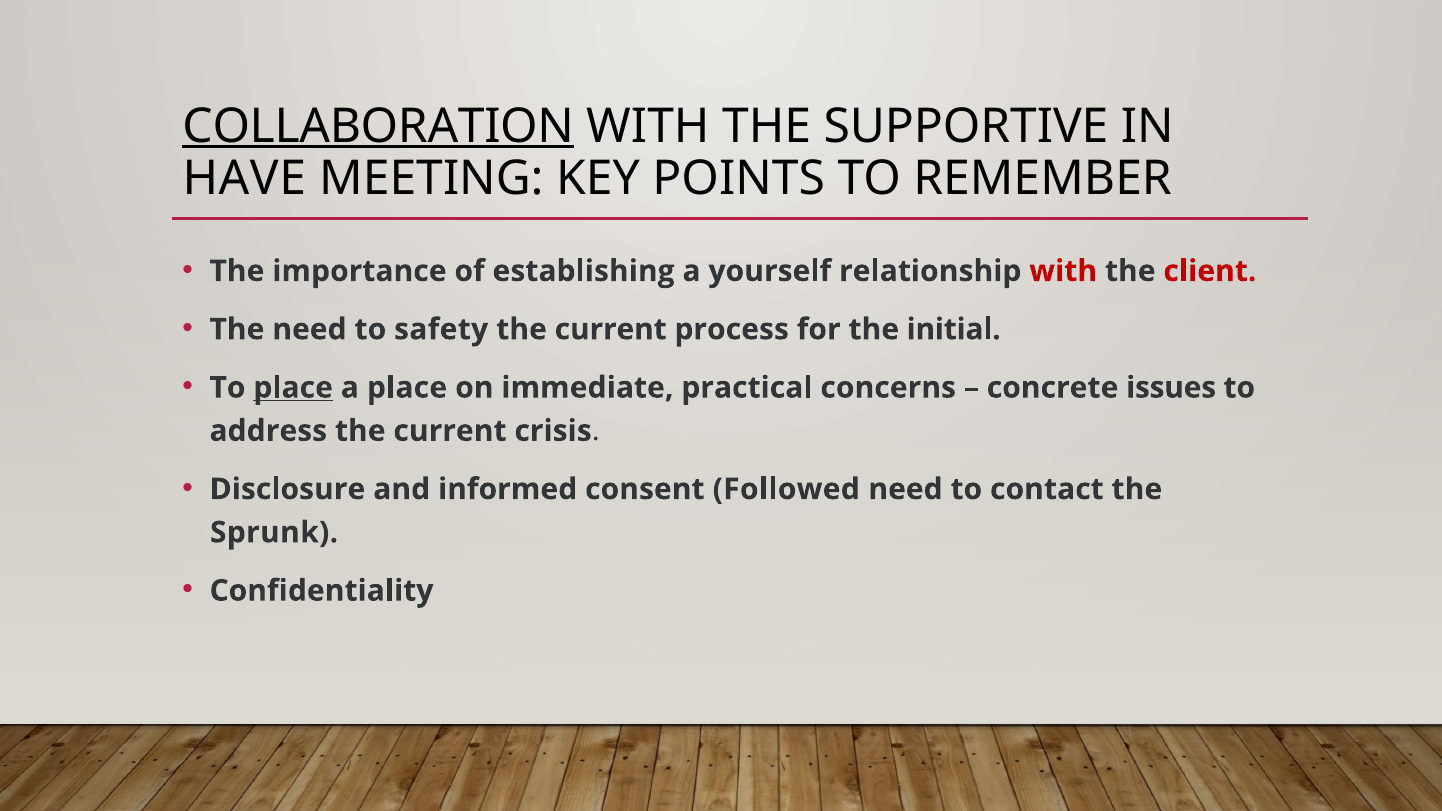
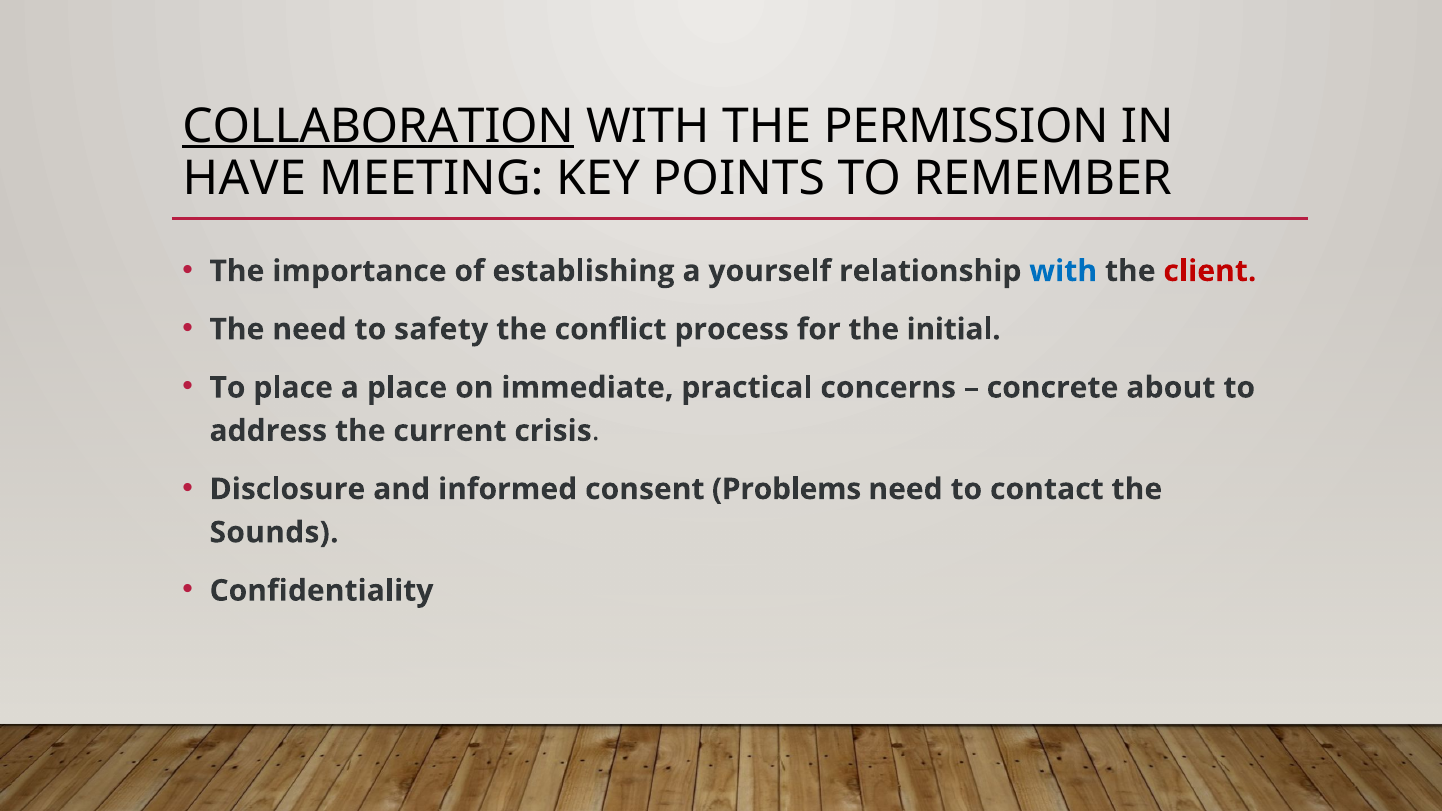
SUPPORTIVE: SUPPORTIVE -> PERMISSION (966, 126)
with colour: red -> blue (1063, 271)
current: current -> conflict (611, 329)
place underline: present -> none (293, 388)
issues: issues -> about (1171, 388)
Followed: Followed -> Problems (787, 489)
Sprunk: Sprunk -> Sounds (274, 533)
